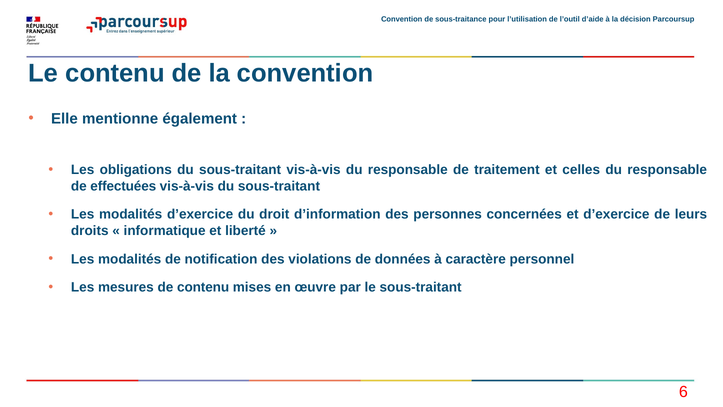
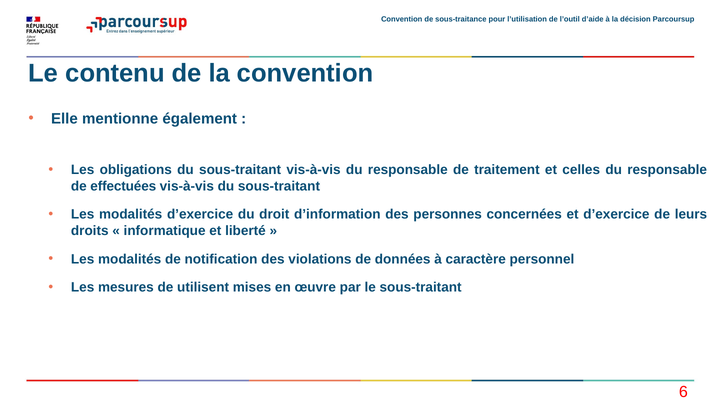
de contenu: contenu -> utilisent (203, 287)
